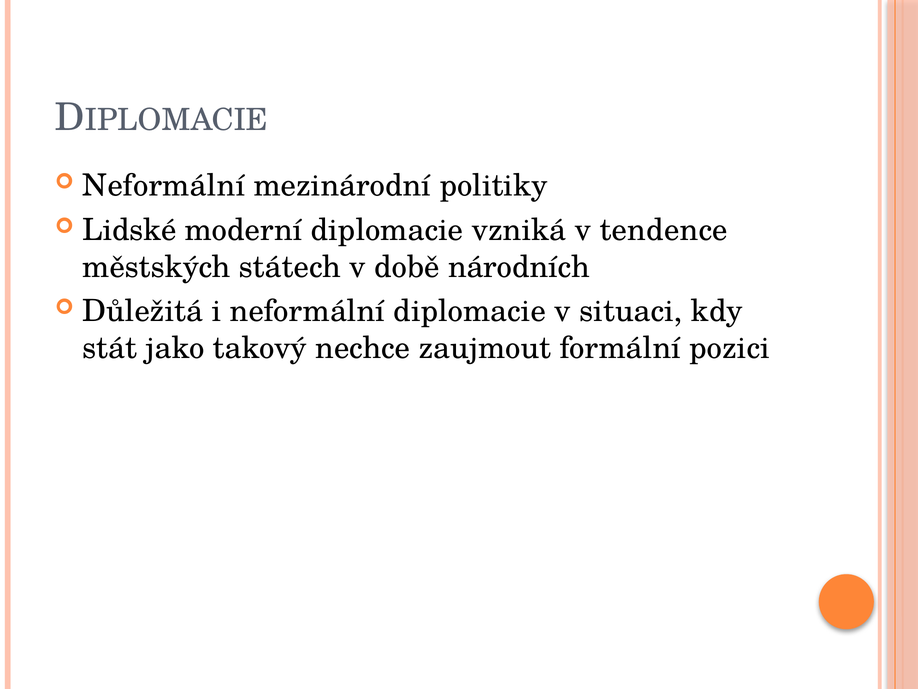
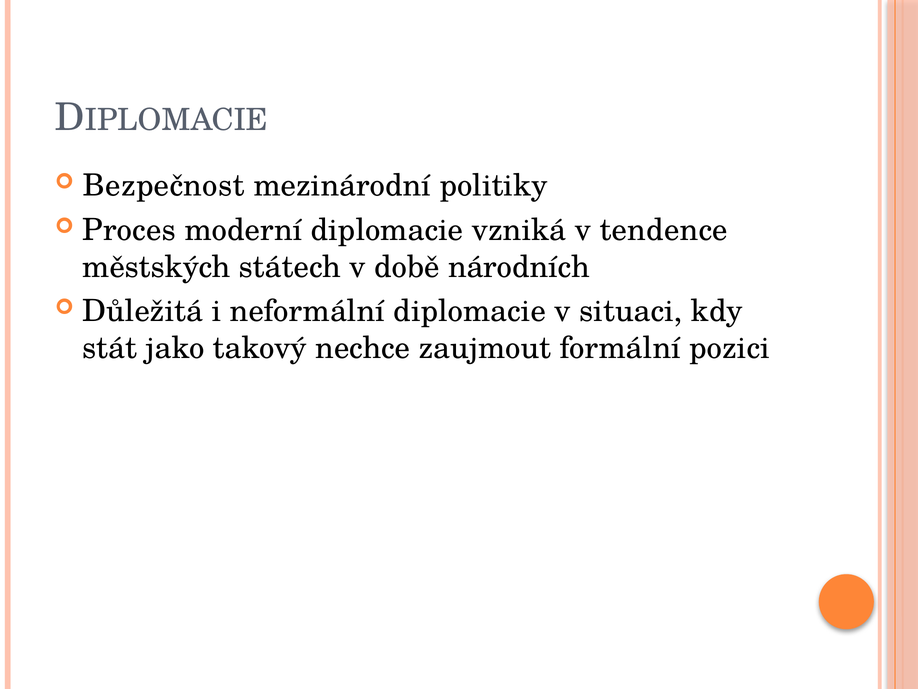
Neformální: Neformální -> Bezpečnost (164, 186)
Lidské: Lidské -> Proces (129, 230)
